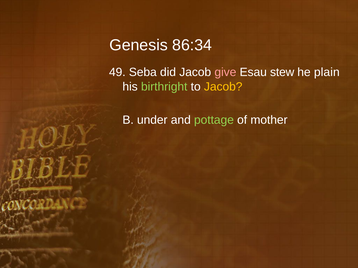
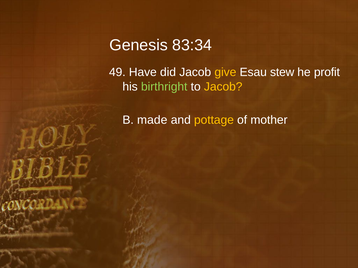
86:34: 86:34 -> 83:34 (192, 45)
Seba: Seba -> Have (143, 72)
give colour: pink -> yellow (225, 72)
plain: plain -> profit (327, 72)
under: under -> made (152, 120)
pottage colour: light green -> yellow (214, 120)
